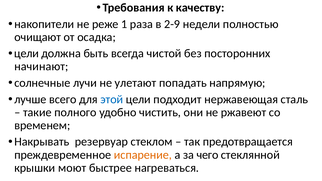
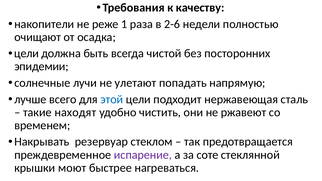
2-9: 2-9 -> 2-6 (172, 24)
начинают: начинают -> эпидемии (41, 67)
полного: полного -> находят (75, 112)
испарение colour: orange -> purple (143, 155)
чего: чего -> соте (207, 155)
